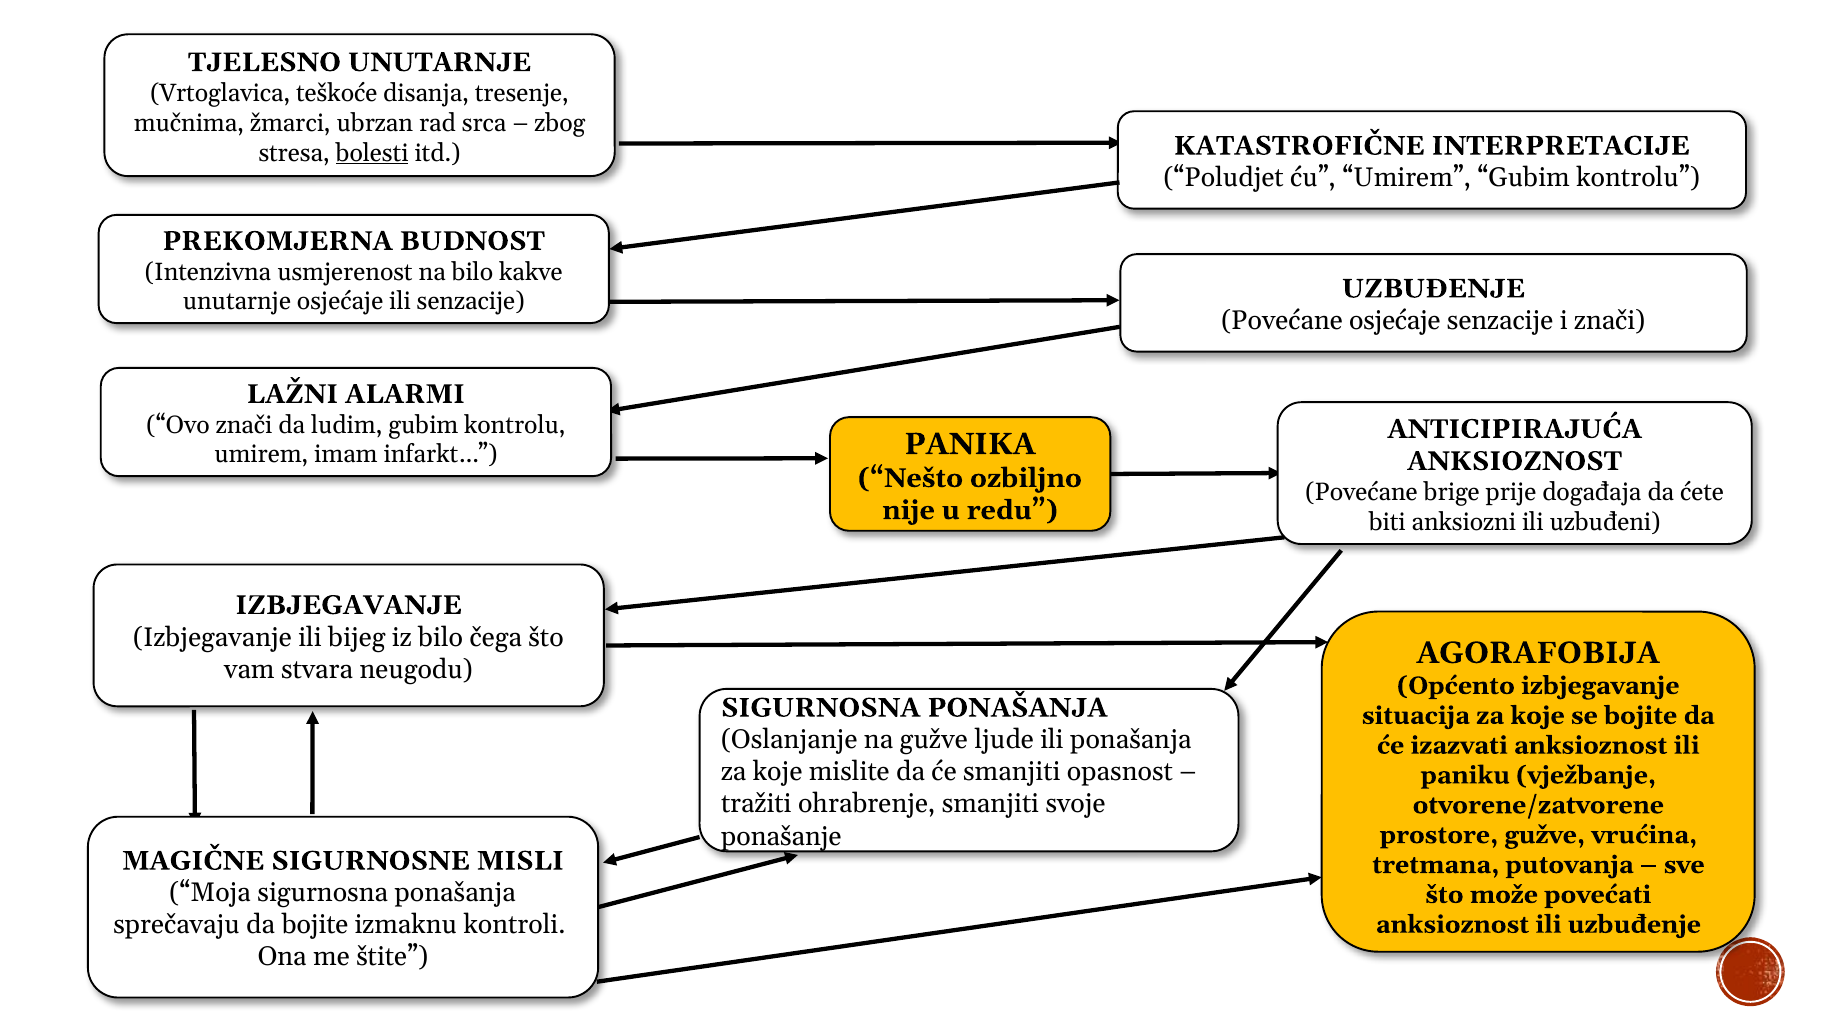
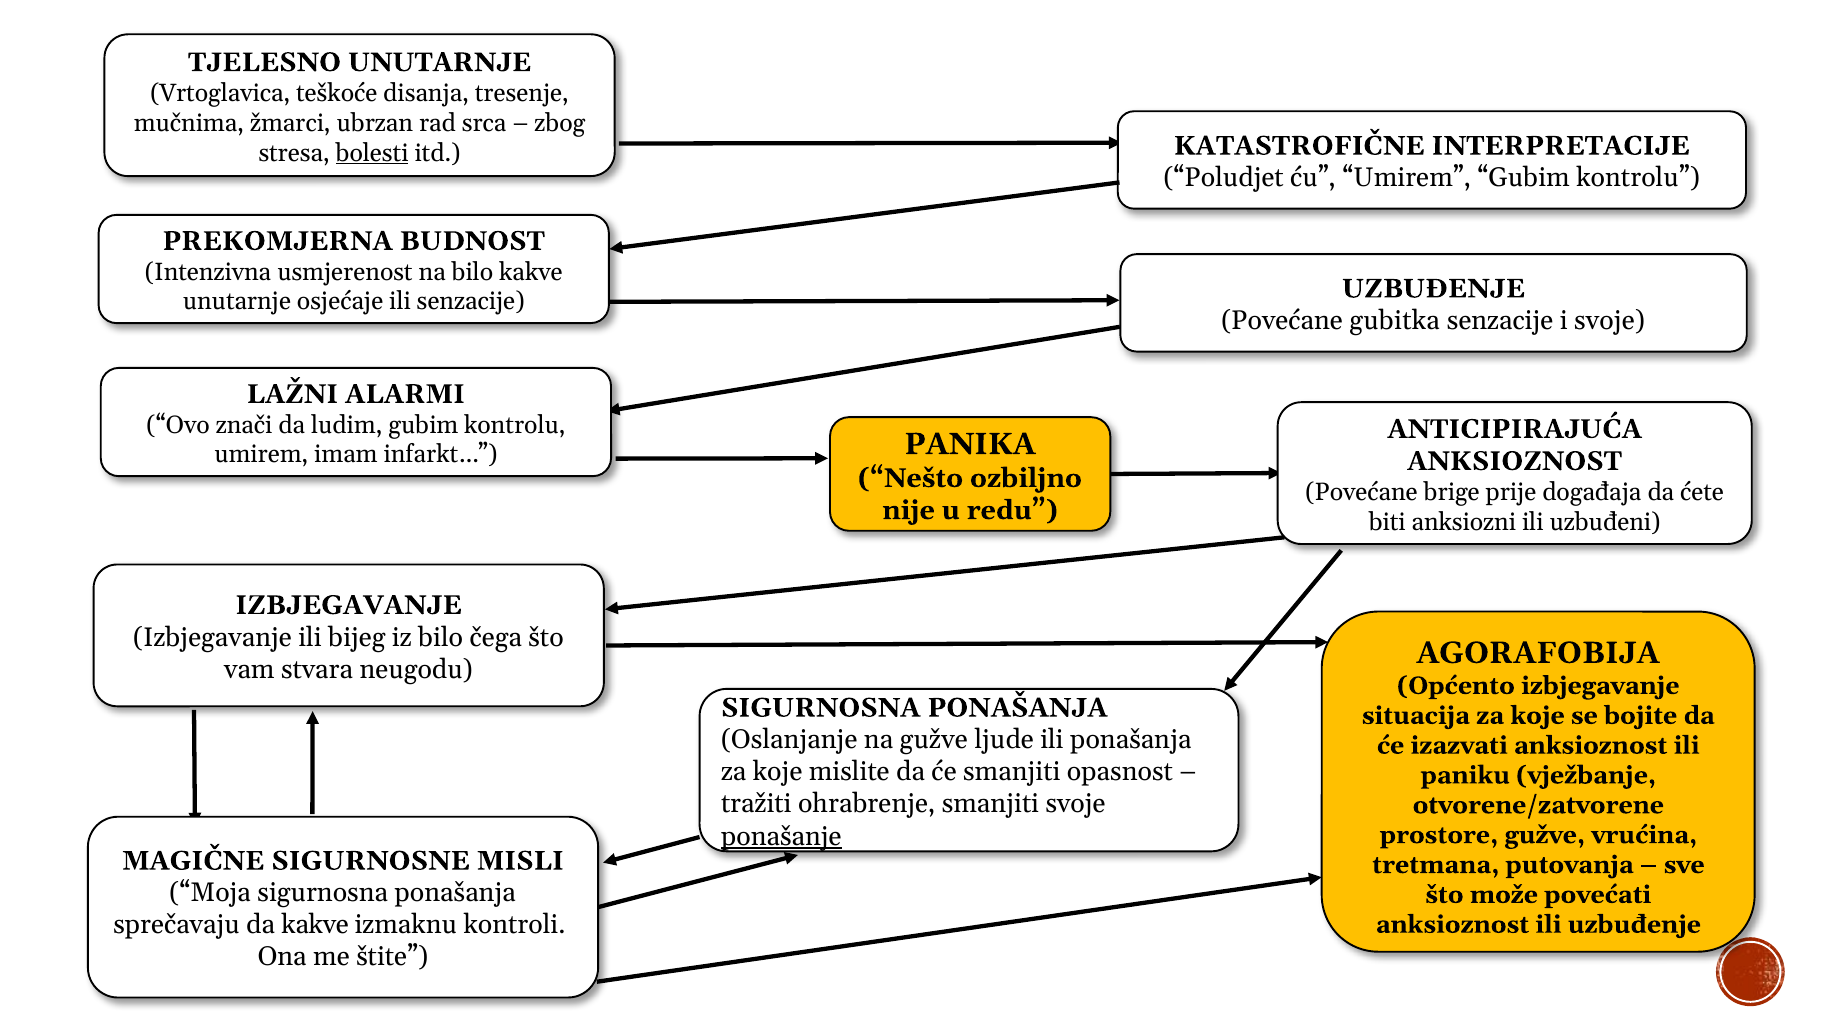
Povećane osjećaje: osjećaje -> gubitka (1395, 321)
i znači: znači -> svoje (1610, 321)
ponašanje underline: none -> present (781, 836)
da bojite: bojite -> kakve (315, 925)
